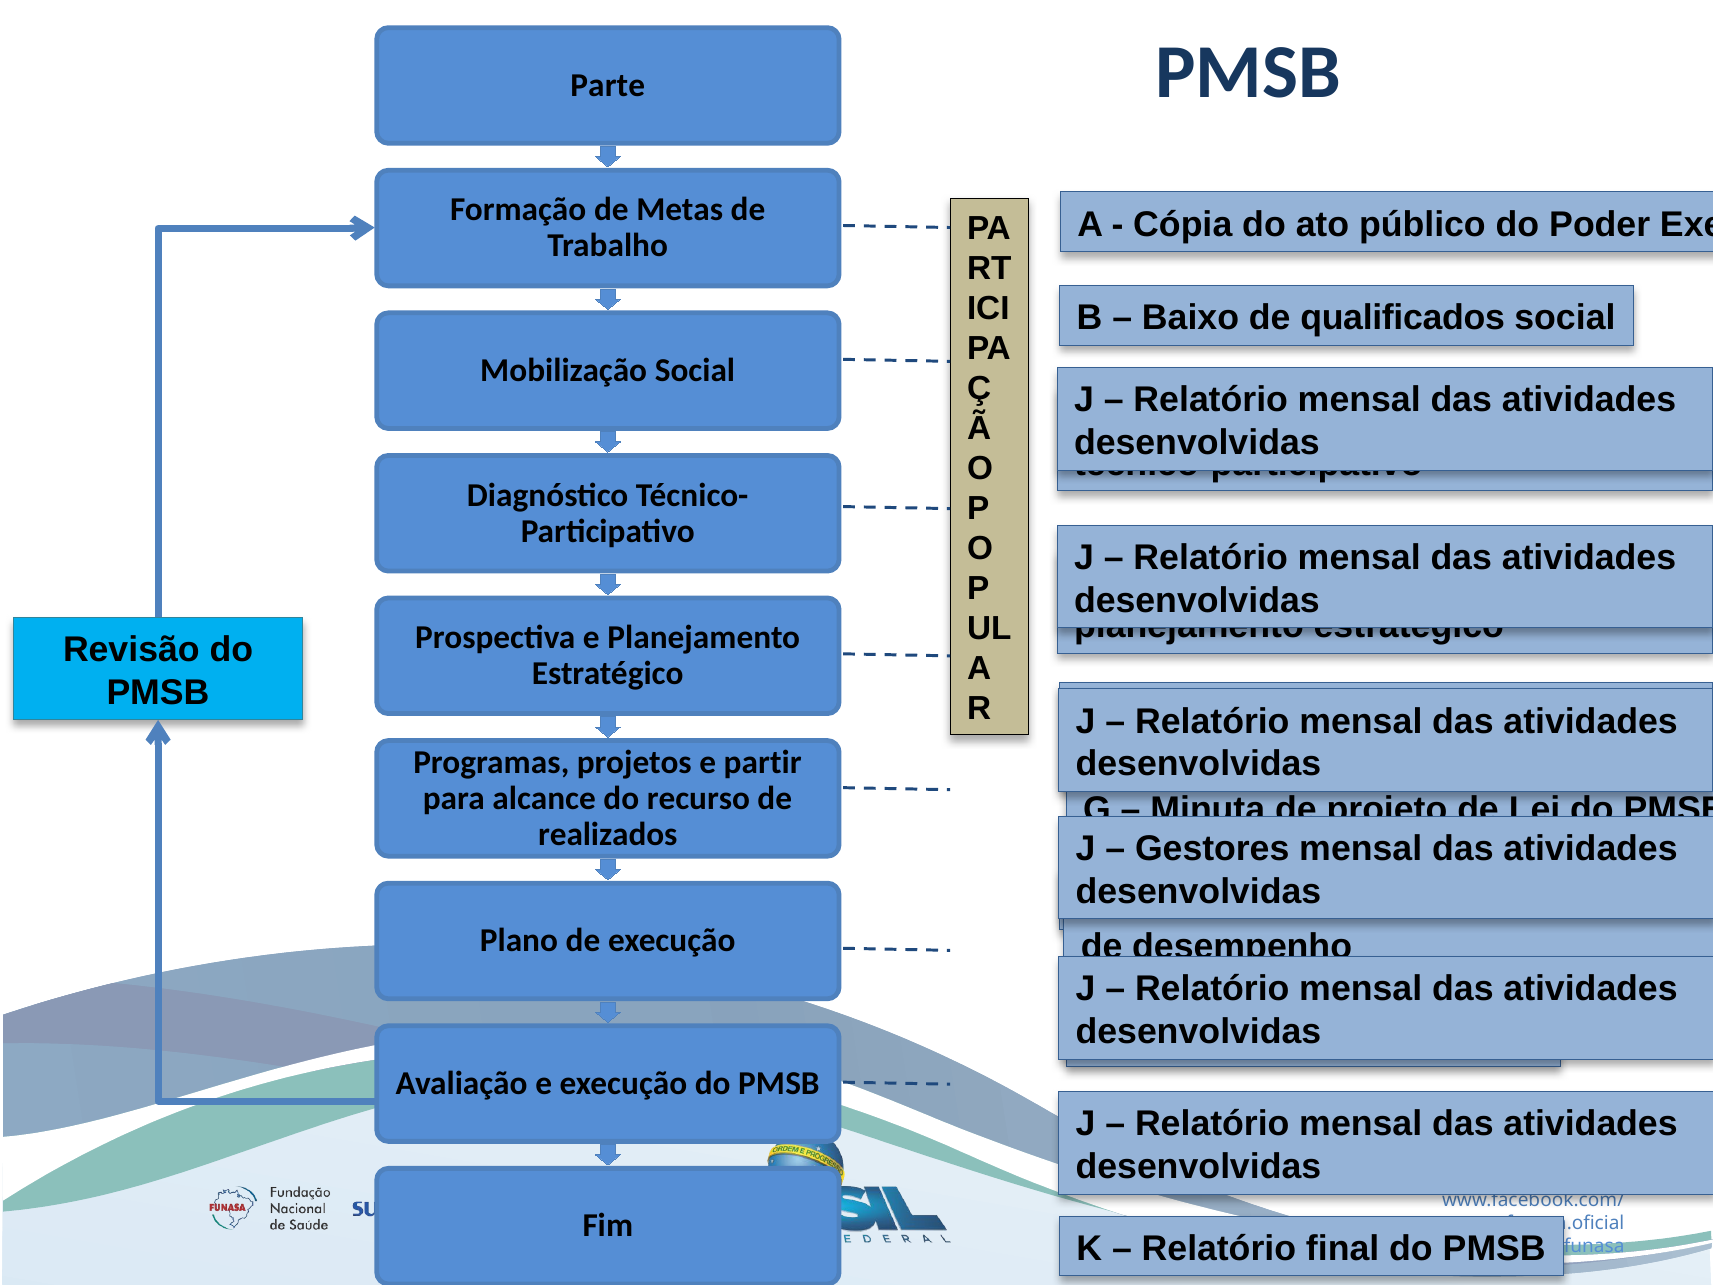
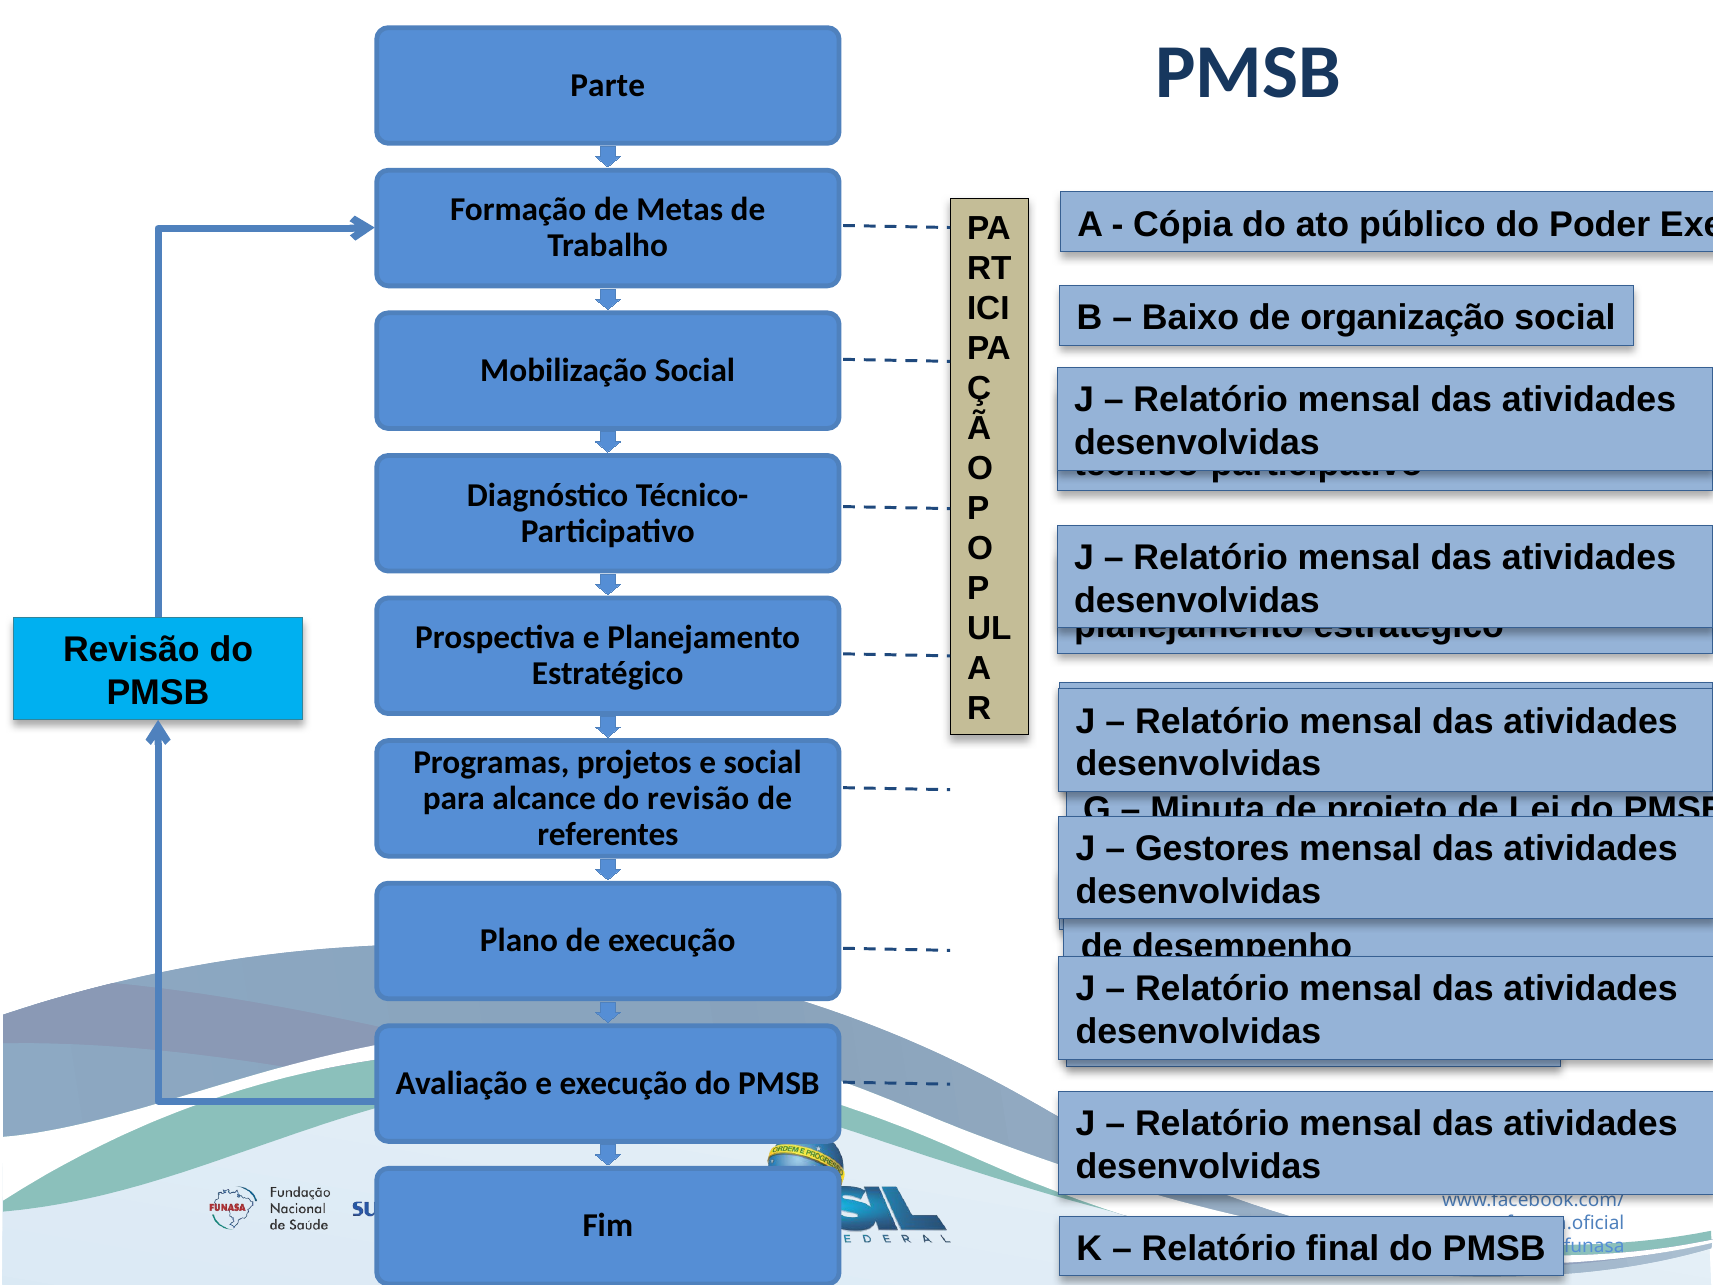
qualificados: qualificados -> organização (1403, 318)
e partir: partir -> social (763, 762)
do recurso: recurso -> revisão (698, 798)
realizados: realizados -> referentes (608, 834)
